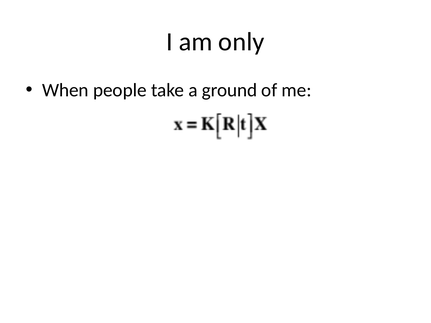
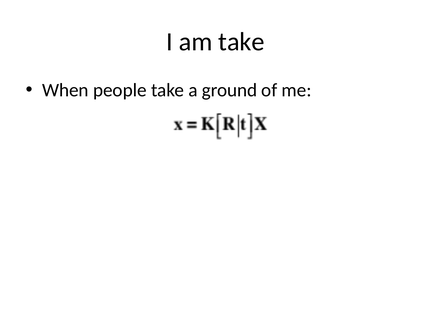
am only: only -> take (242, 42)
